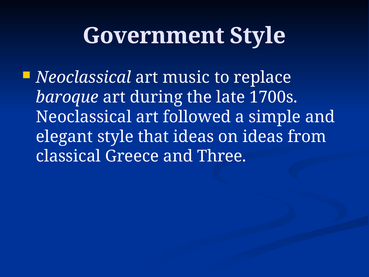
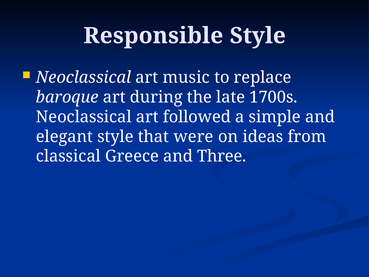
Government: Government -> Responsible (153, 36)
that ideas: ideas -> were (194, 136)
